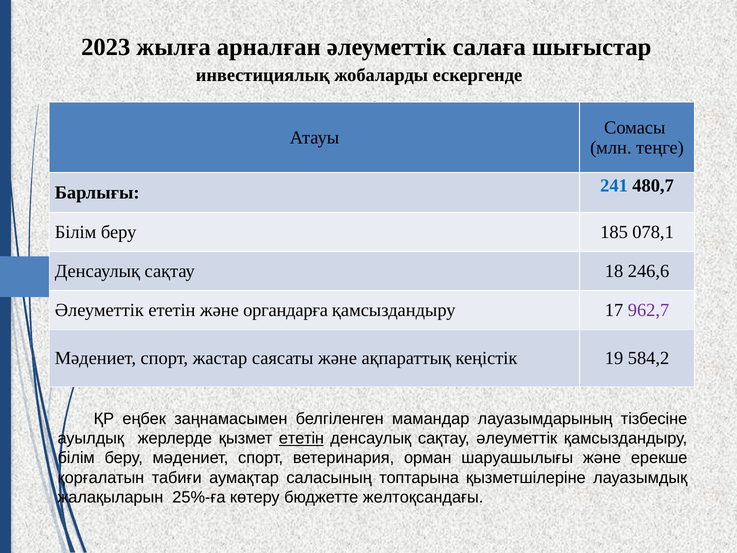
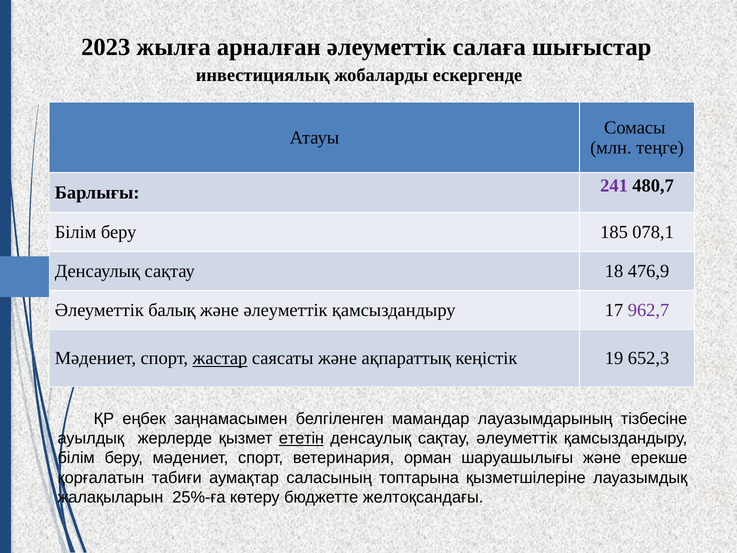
241 colour: blue -> purple (614, 186)
246,6: 246,6 -> 476,9 (649, 271)
Әлеуметтік ететін: ететін -> балық (172, 310)
органдарға: органдарға -> әлеуметтiк (285, 310)
жастар underline: none -> present (220, 358)
584,2: 584,2 -> 652,3 (649, 358)
